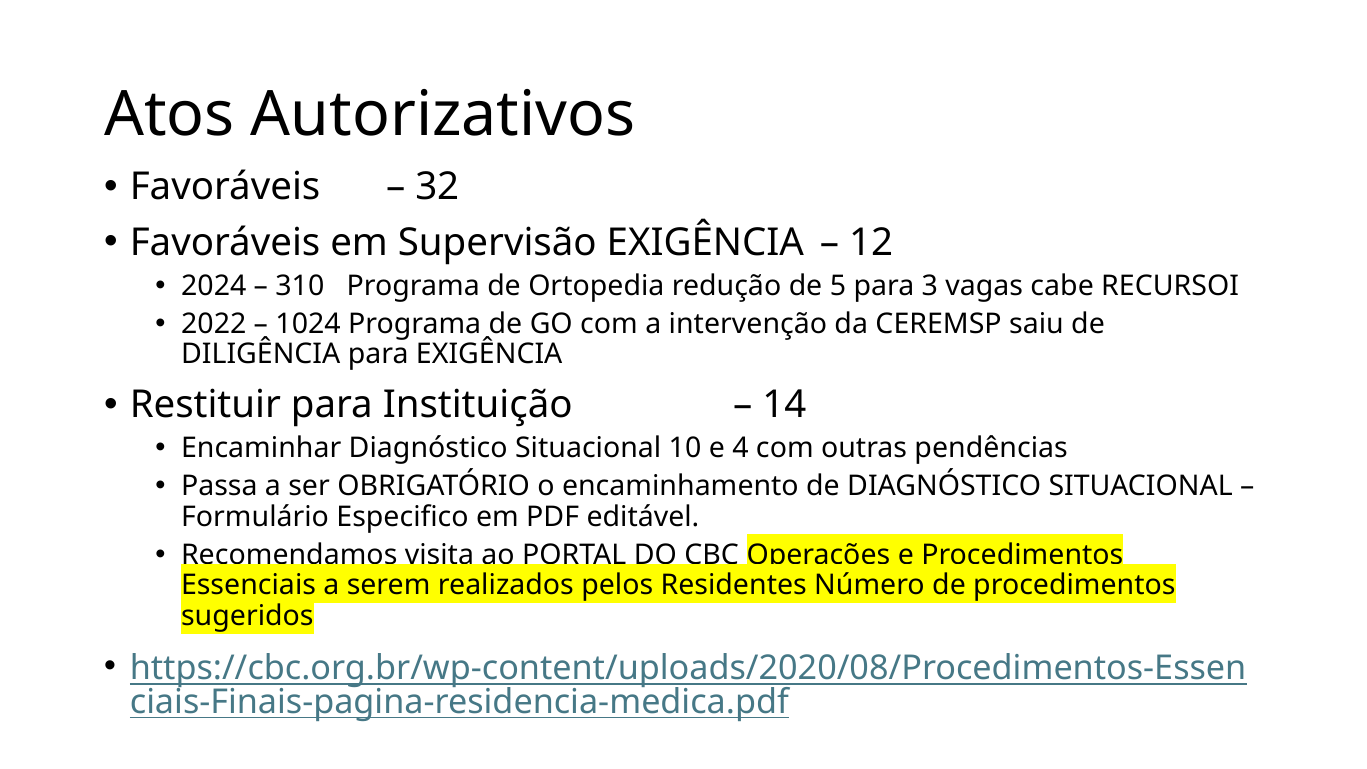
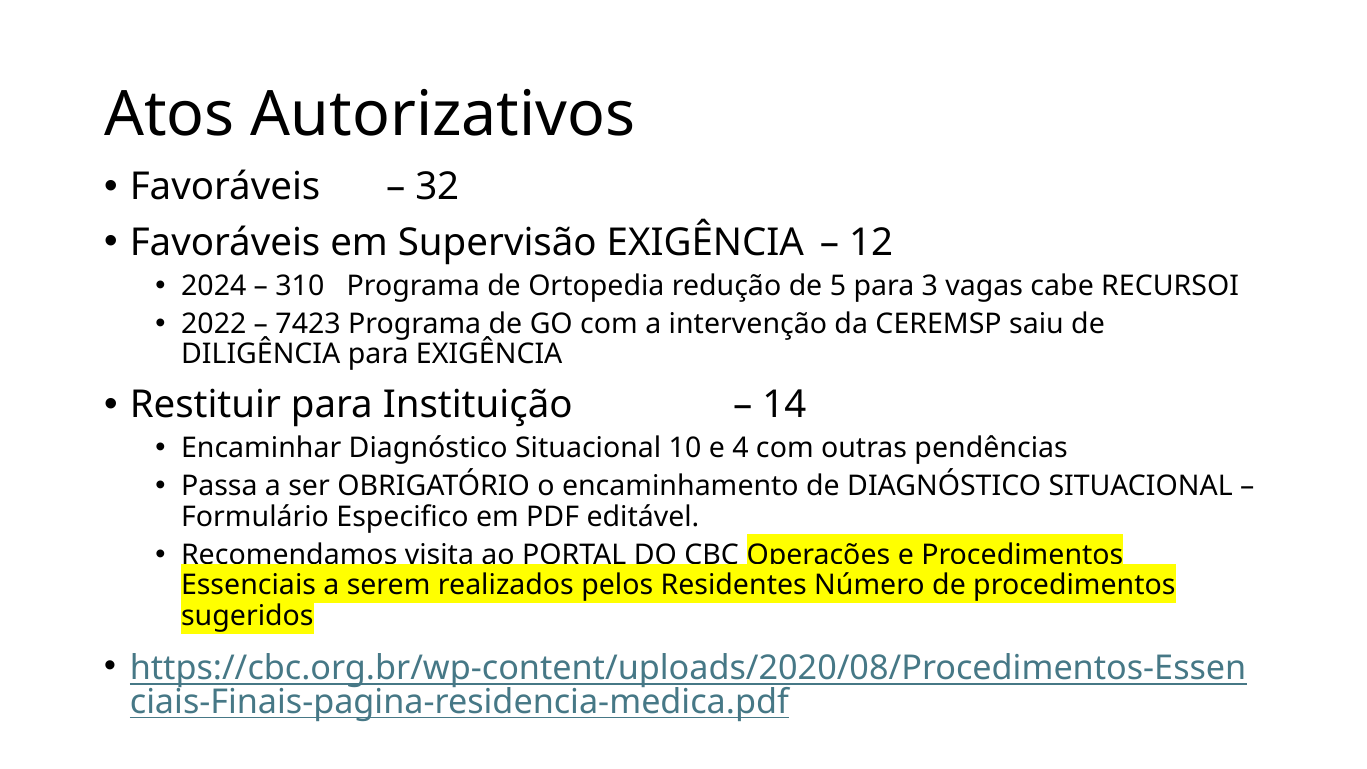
1024: 1024 -> 7423 (308, 324)
